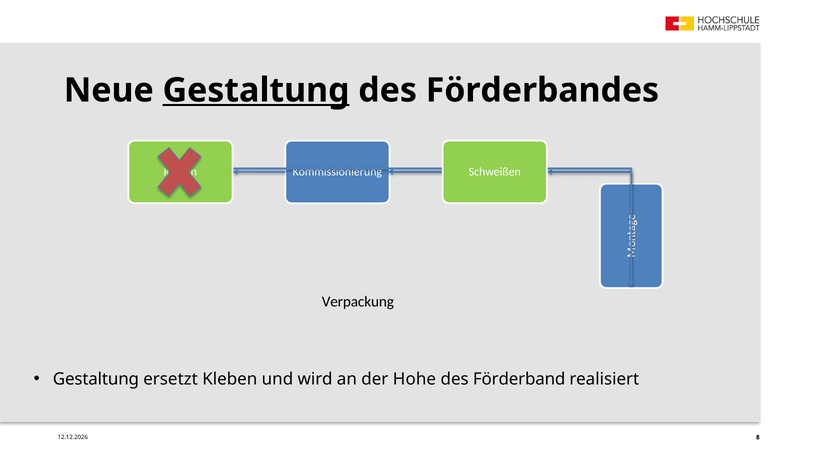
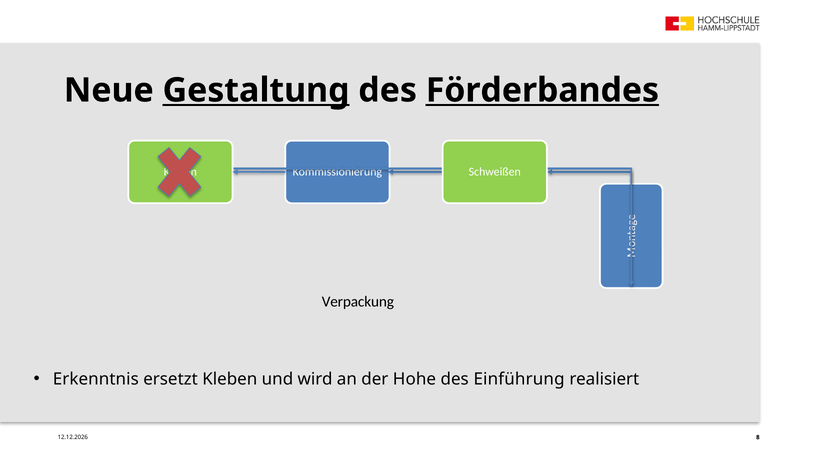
Förderbandes underline: none -> present (542, 90)
Gestaltung: Gestaltung -> Erkenntnis (96, 379)
Förderband: Förderband -> Einführung (519, 379)
